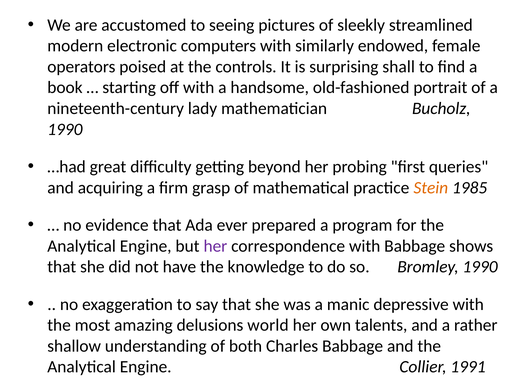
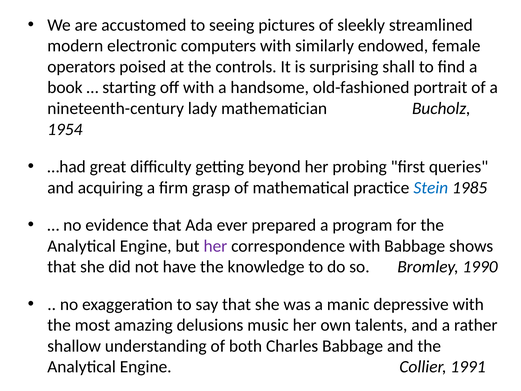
1990: 1990 -> 1954 (65, 129)
Stein colour: orange -> blue (431, 188)
world: world -> music (268, 325)
